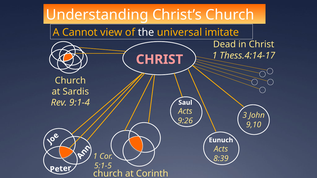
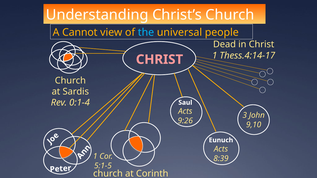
the colour: white -> light blue (146, 32)
imitate: imitate -> people (222, 32)
9:1-4: 9:1-4 -> 0:1-4 (80, 103)
